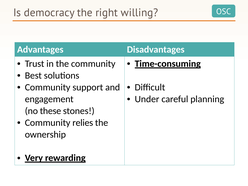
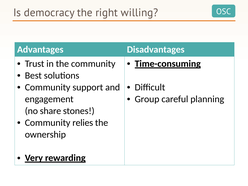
Under: Under -> Group (147, 99)
these: these -> share (50, 111)
